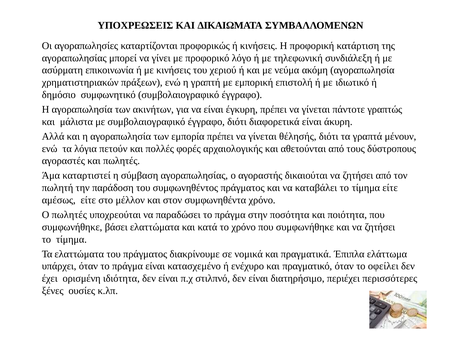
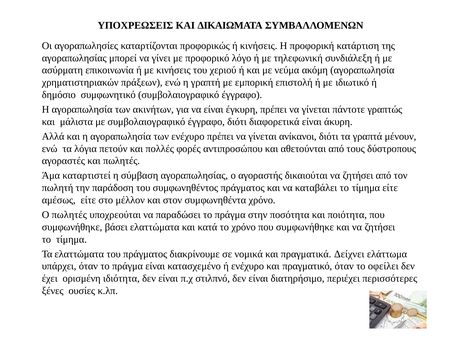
των εμπορία: εμπορία -> ενέχυρο (188, 136)
θέλησής: θέλησής -> ανίκανοι (298, 136)
αρχαιολογικής: αρχαιολογικής -> αντιπροσώπου (233, 149)
Έπιπλα: Έπιπλα -> Δείχνει (349, 254)
